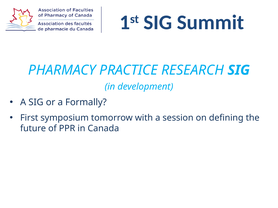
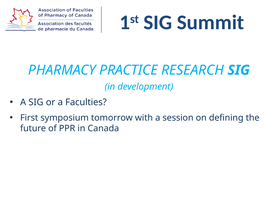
Formally: Formally -> Faculties (86, 103)
